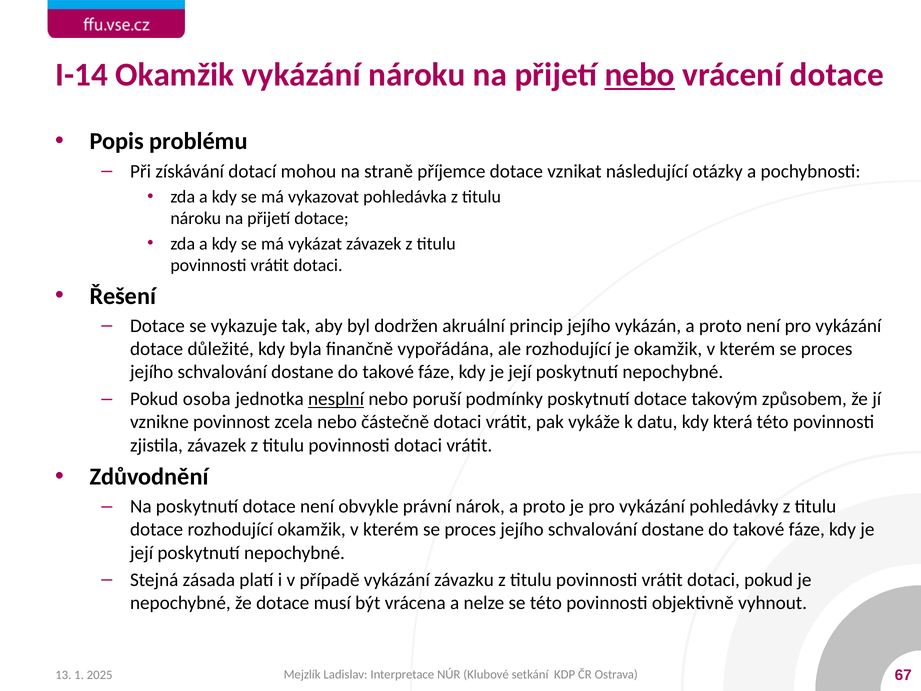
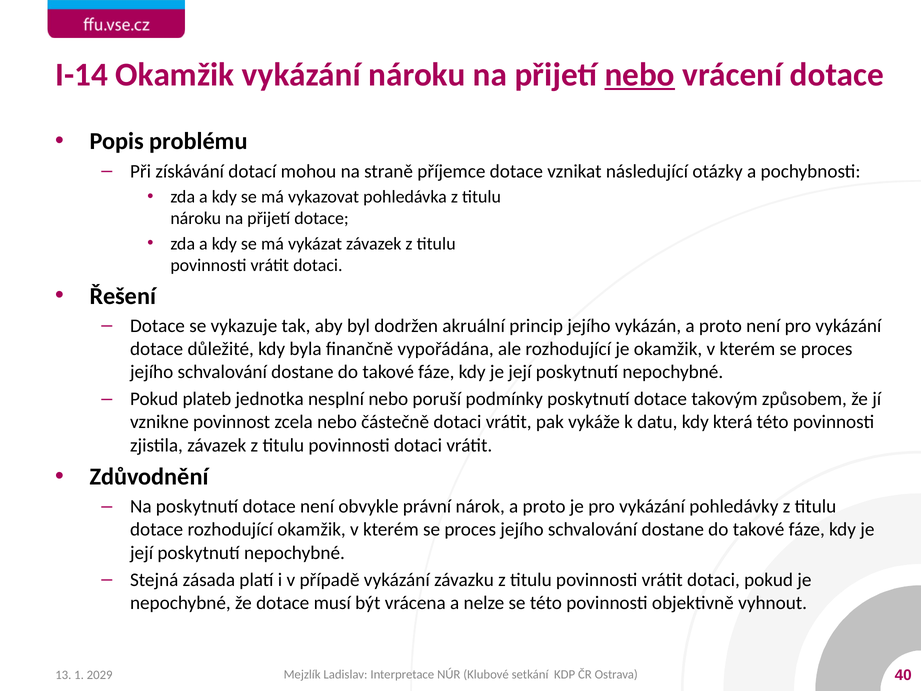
osoba: osoba -> plateb (207, 399)
nesplní underline: present -> none (336, 399)
2025: 2025 -> 2029 (100, 675)
67: 67 -> 40 (903, 675)
